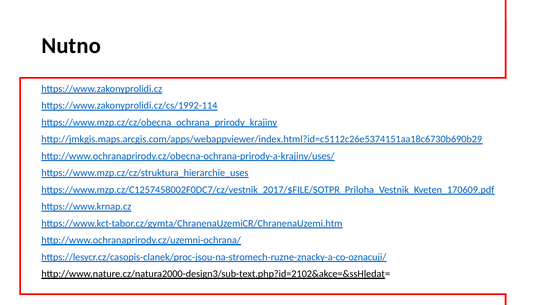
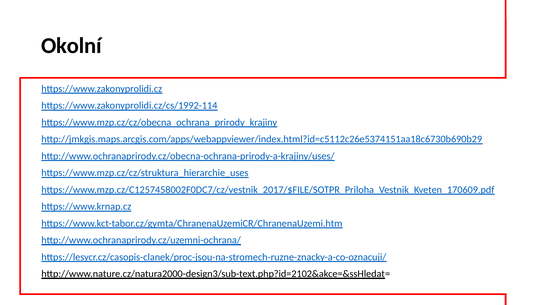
Nutno: Nutno -> Okolní (71, 46)
